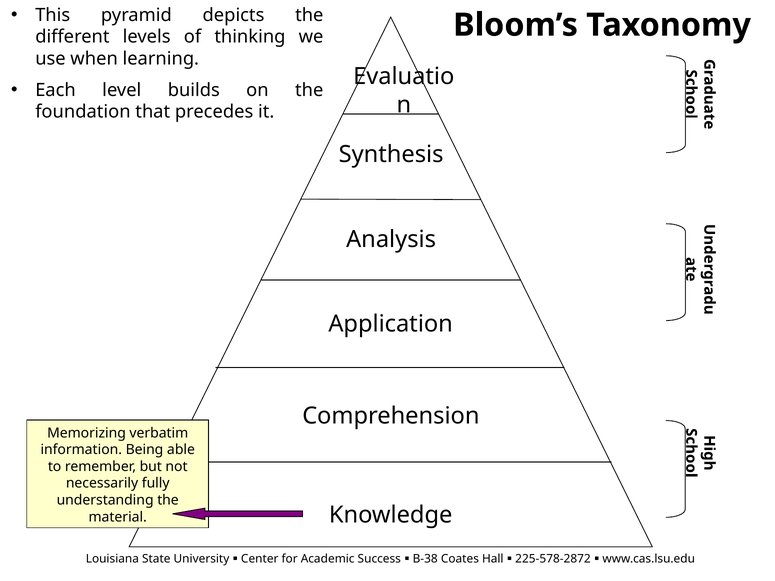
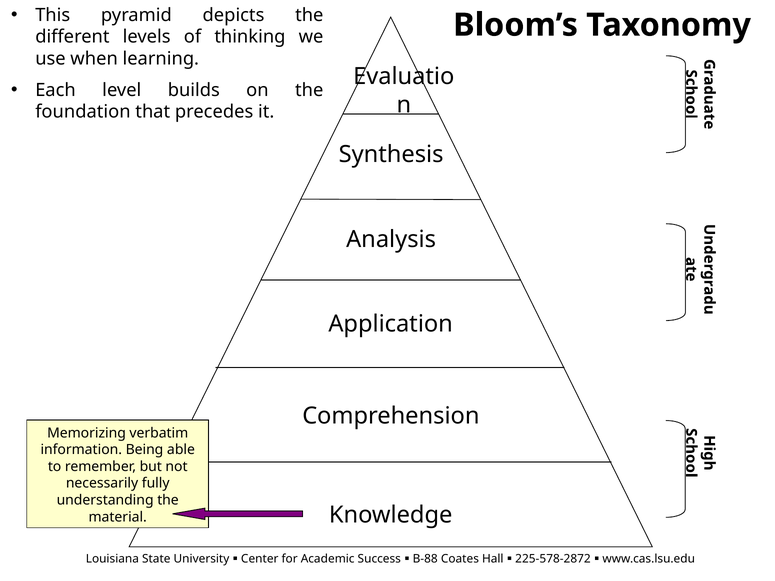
B-38: B-38 -> B-88 (425, 559)
